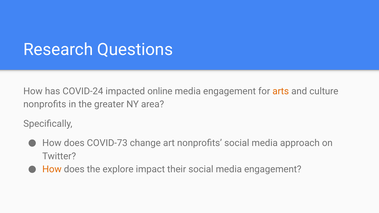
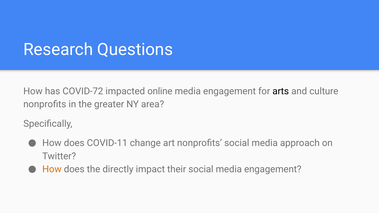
COVID-24: COVID-24 -> COVID-72 (83, 91)
arts colour: orange -> black (281, 91)
COVID-73: COVID-73 -> COVID-11 (107, 143)
explore: explore -> directly (118, 169)
